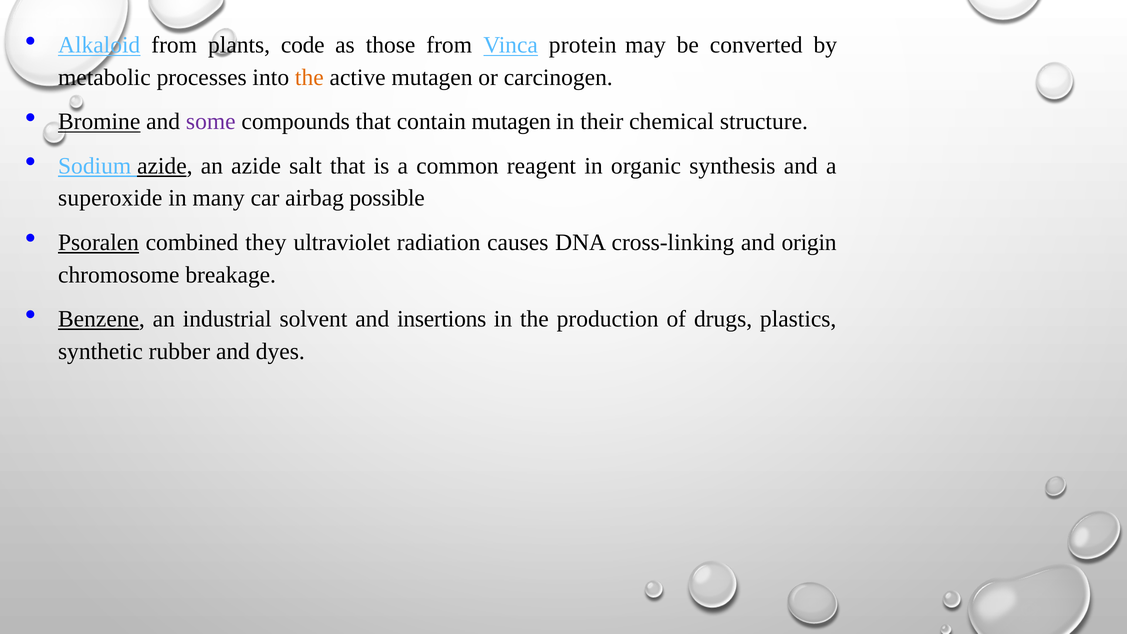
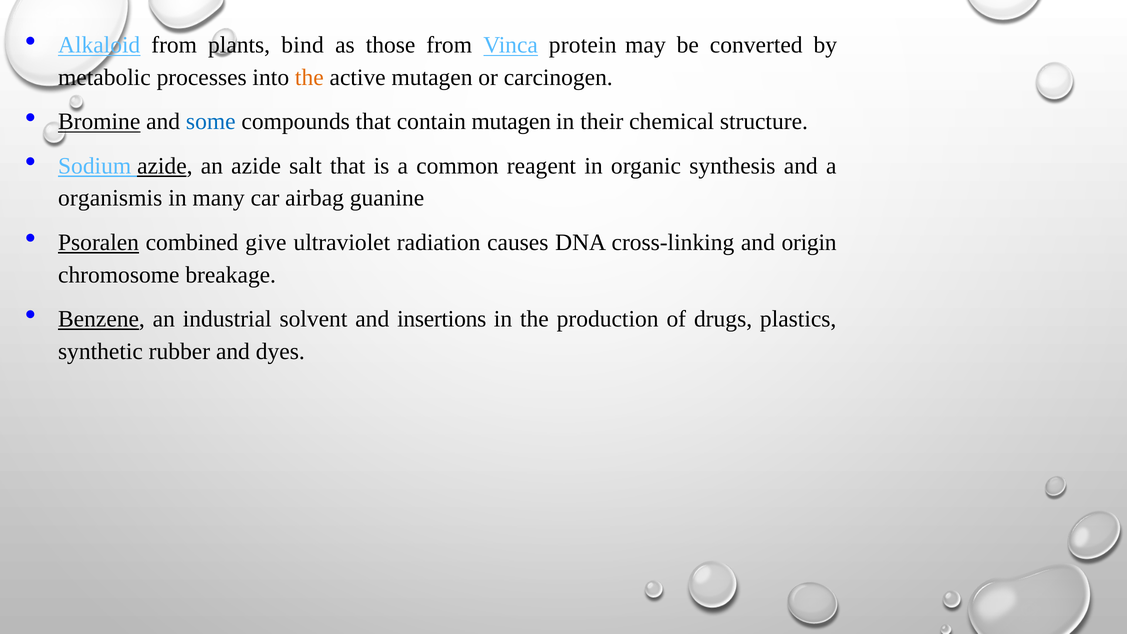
code: code -> bind (303, 45)
some colour: purple -> blue (211, 122)
superoxide: superoxide -> organismis (110, 198)
possible: possible -> guanine (387, 198)
they: they -> give (266, 242)
